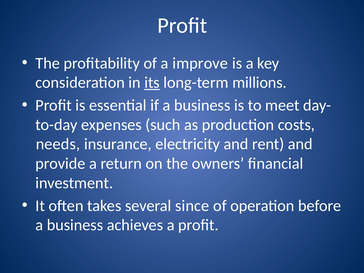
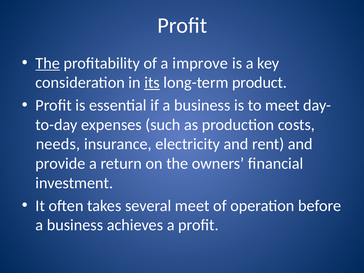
The underline: none -> present (48, 63)
millions: millions -> product (259, 83)
several since: since -> meet (192, 206)
